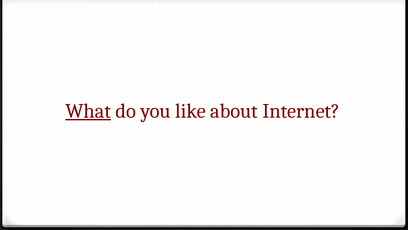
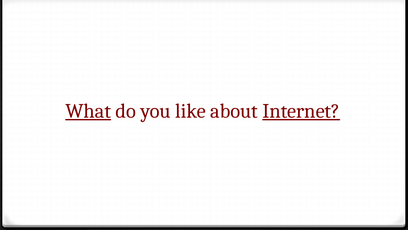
Internet underline: none -> present (301, 111)
